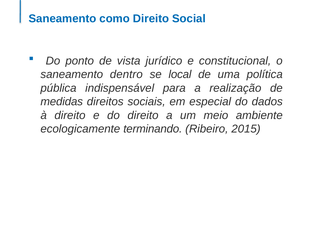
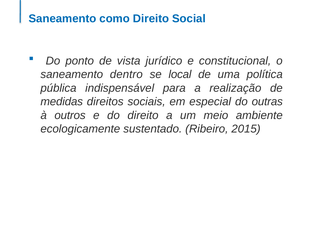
dados: dados -> outras (267, 102)
à direito: direito -> outros (70, 115)
terminando: terminando -> sustentado (153, 129)
